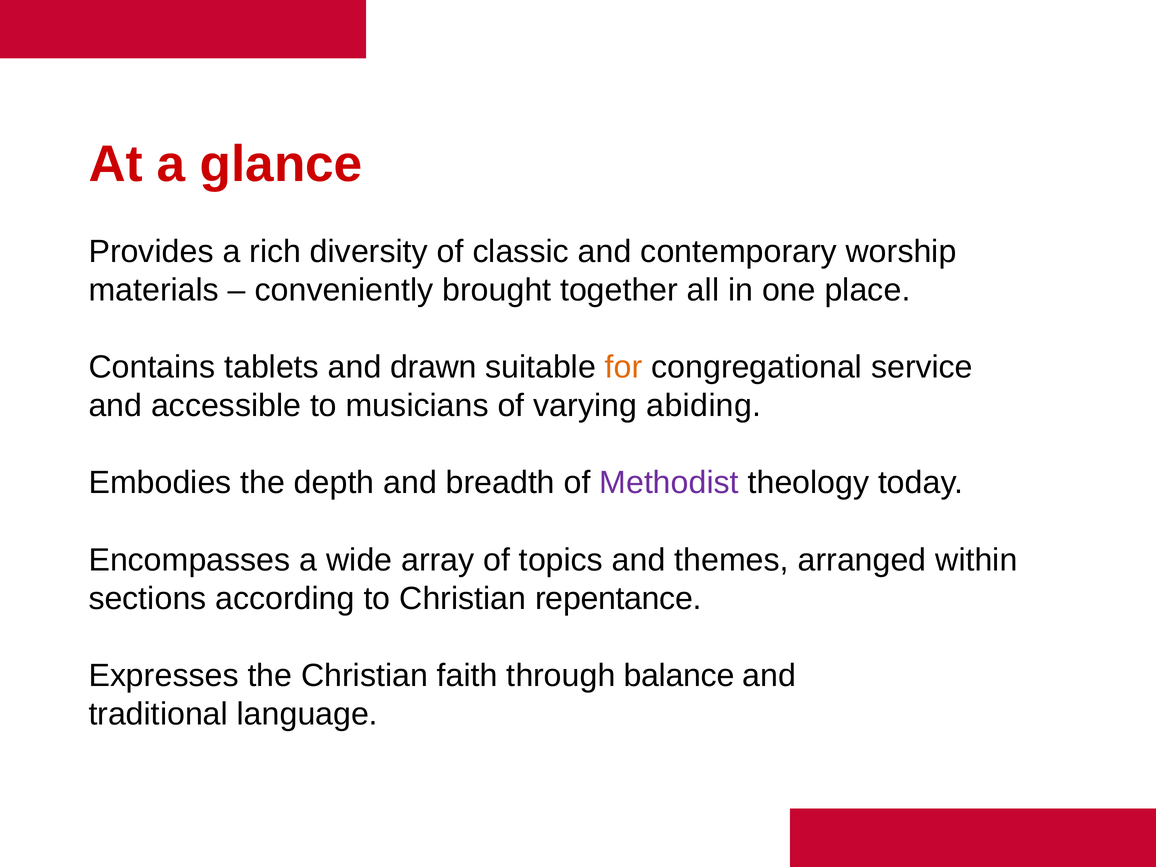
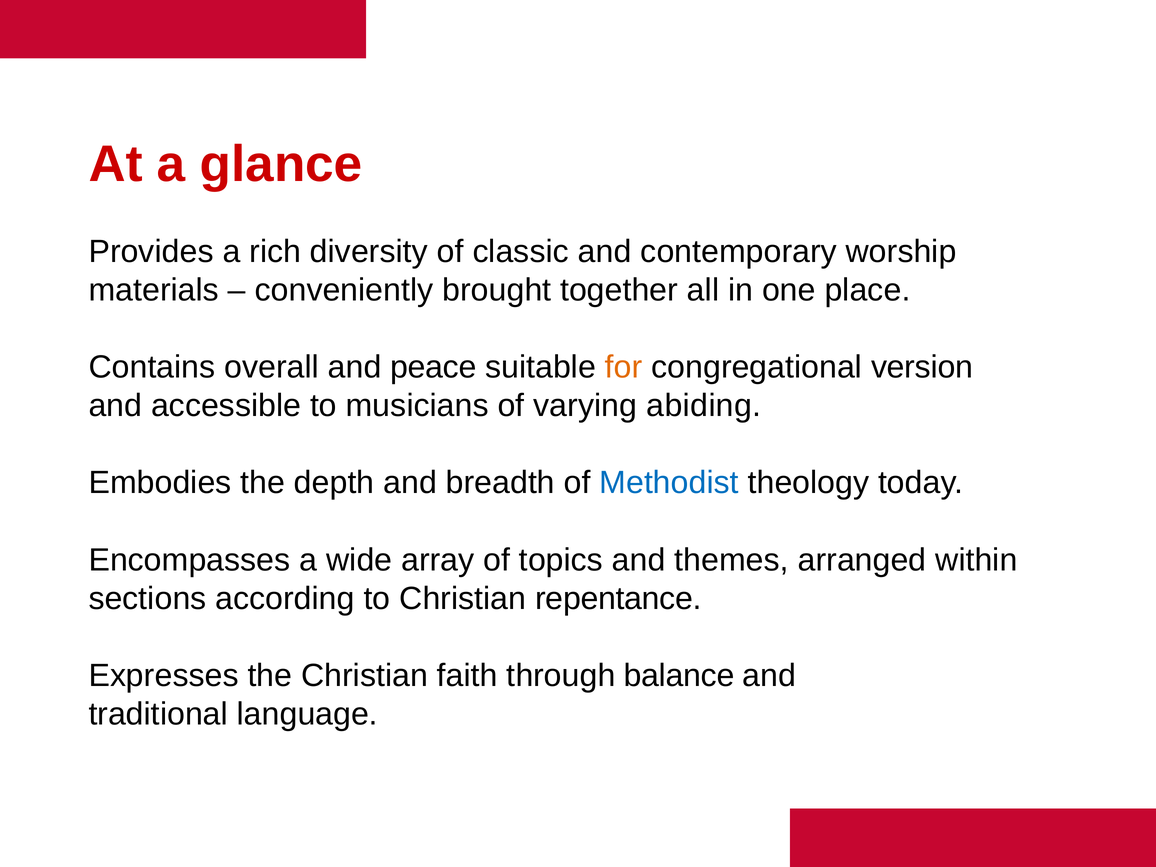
tablets: tablets -> overall (272, 367)
drawn: drawn -> peace (433, 367)
service: service -> version (922, 367)
Methodist colour: purple -> blue (669, 483)
